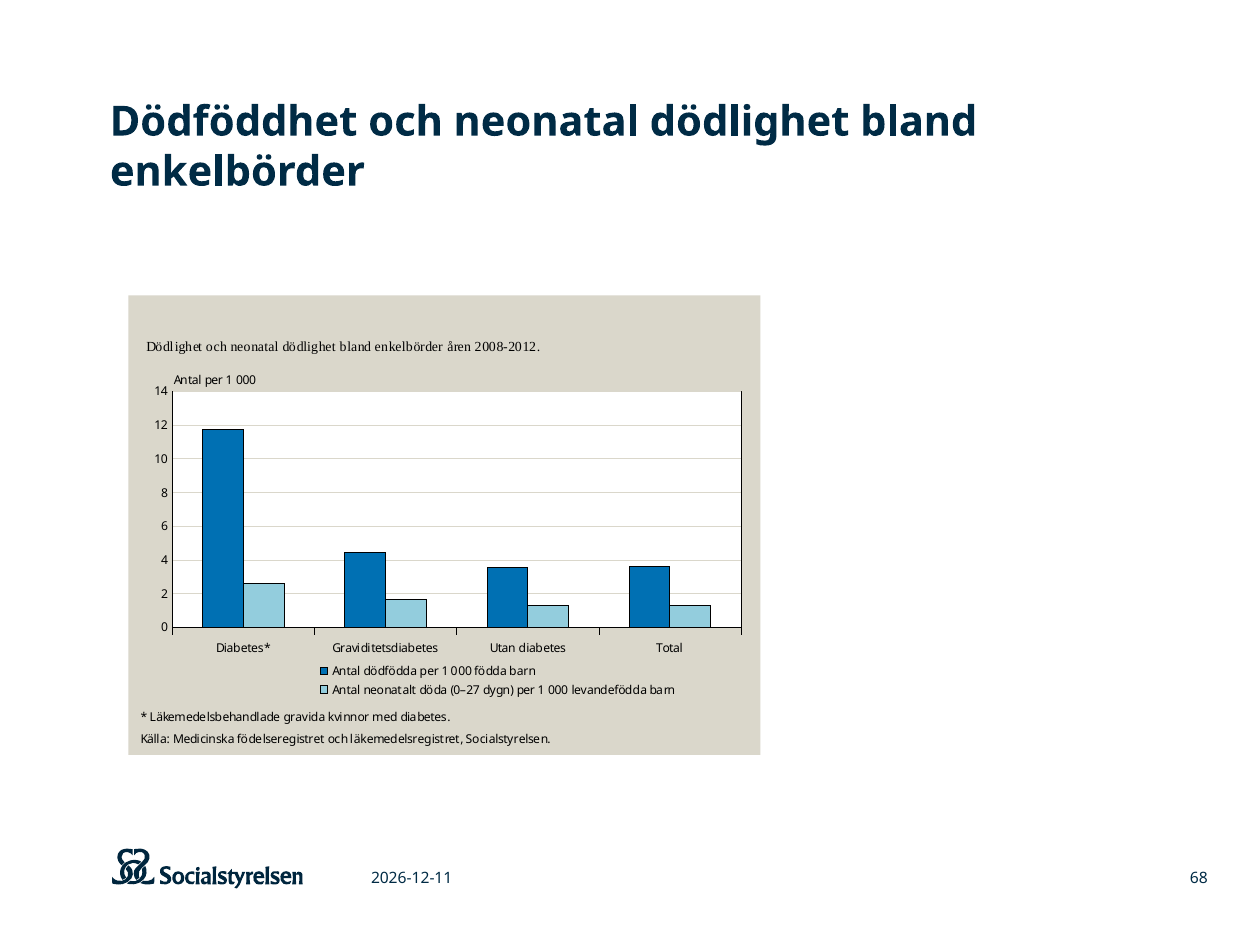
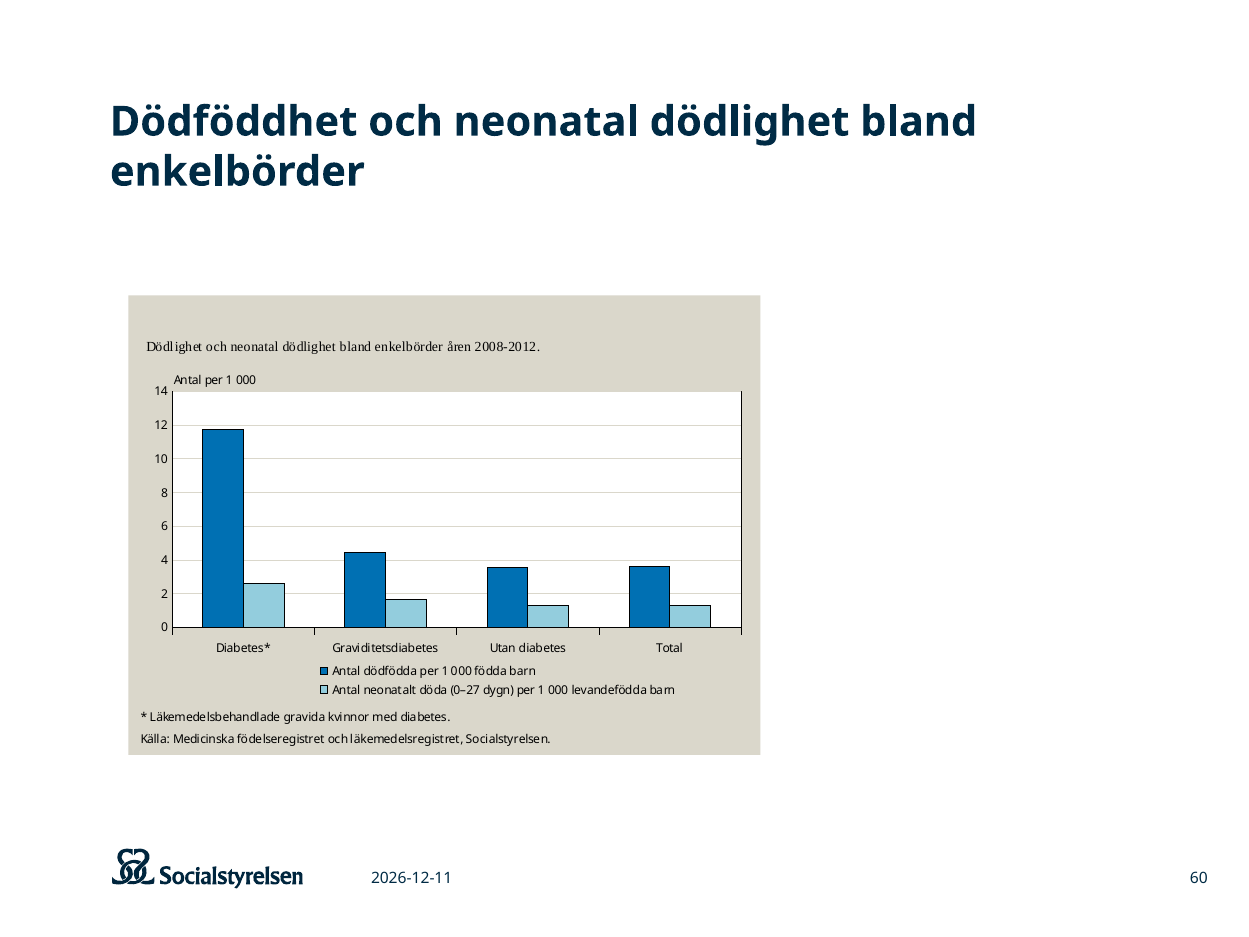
68: 68 -> 60 (1199, 878)
